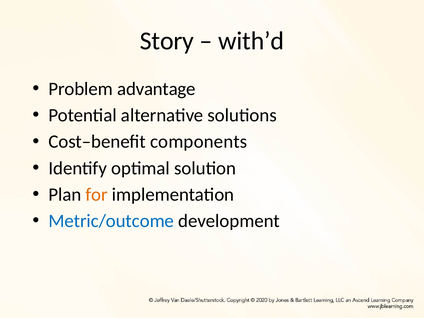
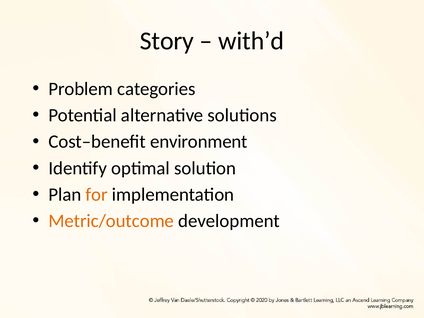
advantage: advantage -> categories (156, 89)
components: components -> environment (199, 142)
Metric/outcome colour: blue -> orange (111, 221)
